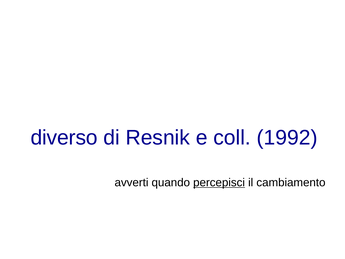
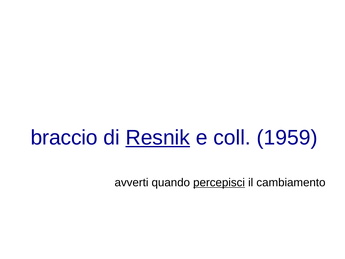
diverso: diverso -> braccio (64, 137)
Resnik underline: none -> present (158, 137)
1992: 1992 -> 1959 (287, 137)
